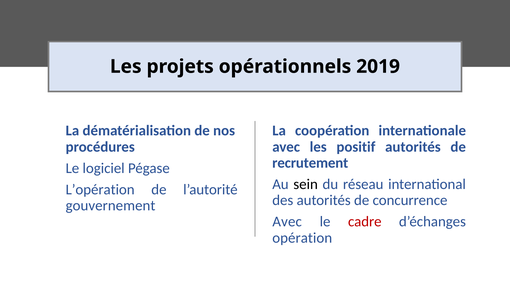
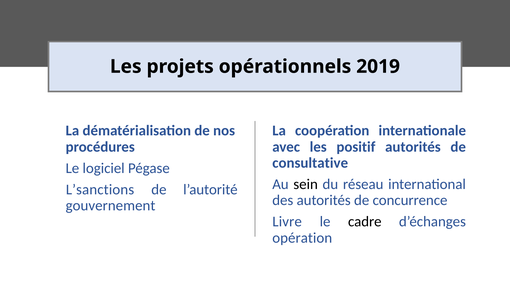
recrutement: recrutement -> consultative (310, 163)
L’opération: L’opération -> L’sanctions (100, 190)
Avec: Avec -> Livre (287, 222)
cadre colour: red -> black (365, 222)
